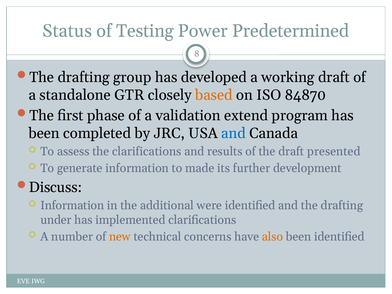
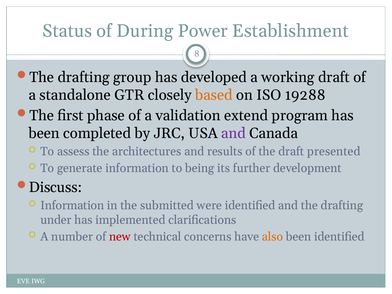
Testing: Testing -> During (145, 31)
Predetermined: Predetermined -> Establishment (290, 31)
84870: 84870 -> 19288 (305, 95)
and colour: blue -> purple (233, 133)
the clarifications: clarifications -> architectures (147, 151)
made: made -> being (200, 168)
additional: additional -> submitted (167, 205)
new colour: orange -> red (120, 237)
